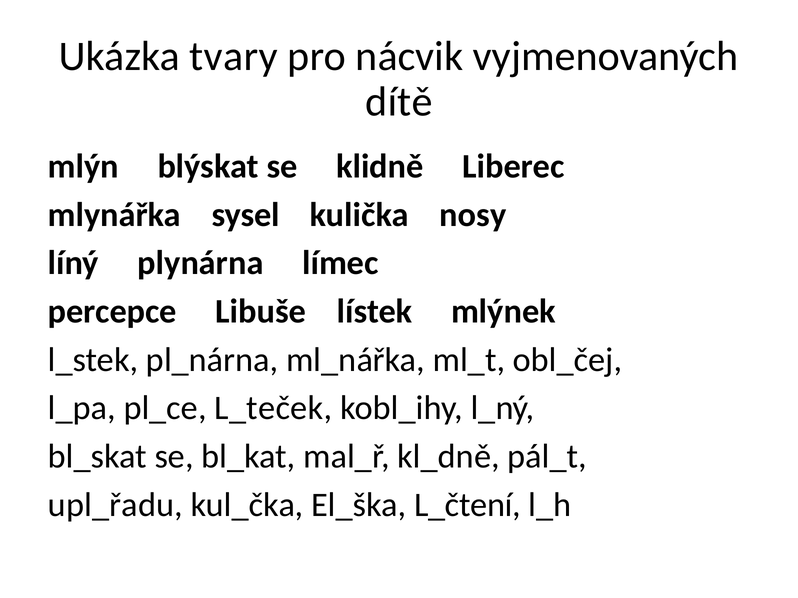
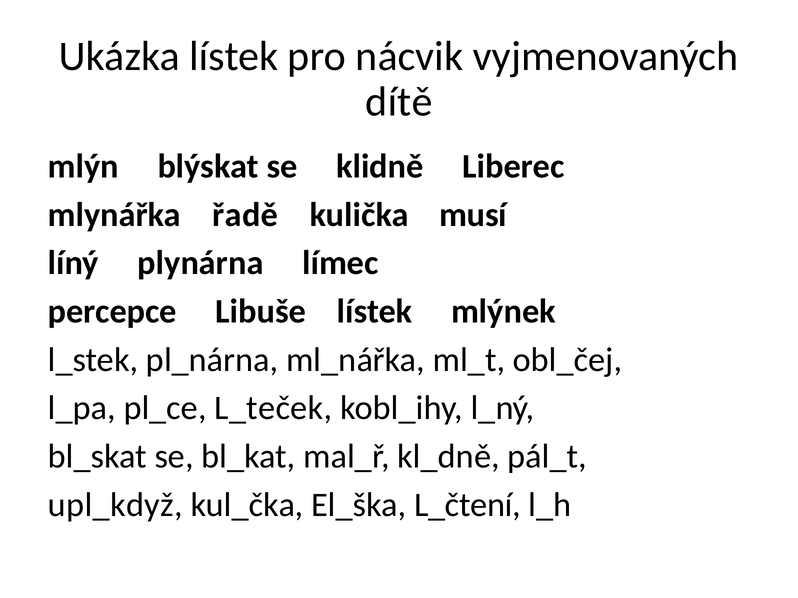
Ukázka tvary: tvary -> lístek (234, 57)
sysel: sysel -> řadě (245, 215)
nosy: nosy -> musí (473, 215)
upl_řadu: upl_řadu -> upl_když (115, 505)
